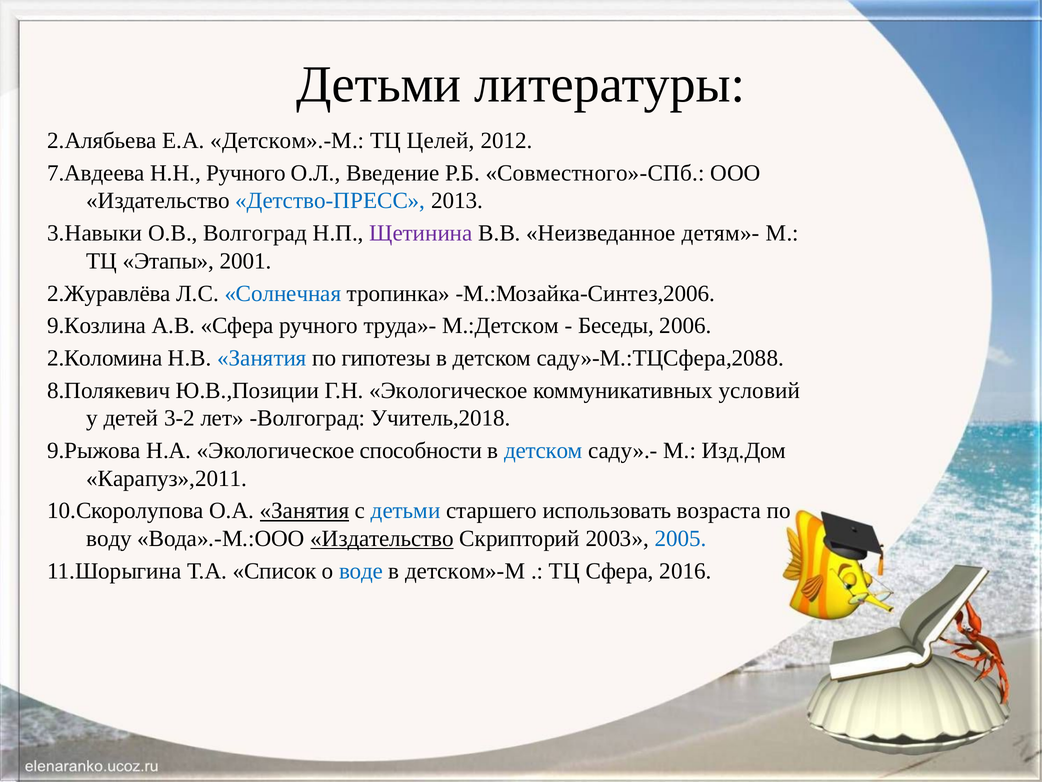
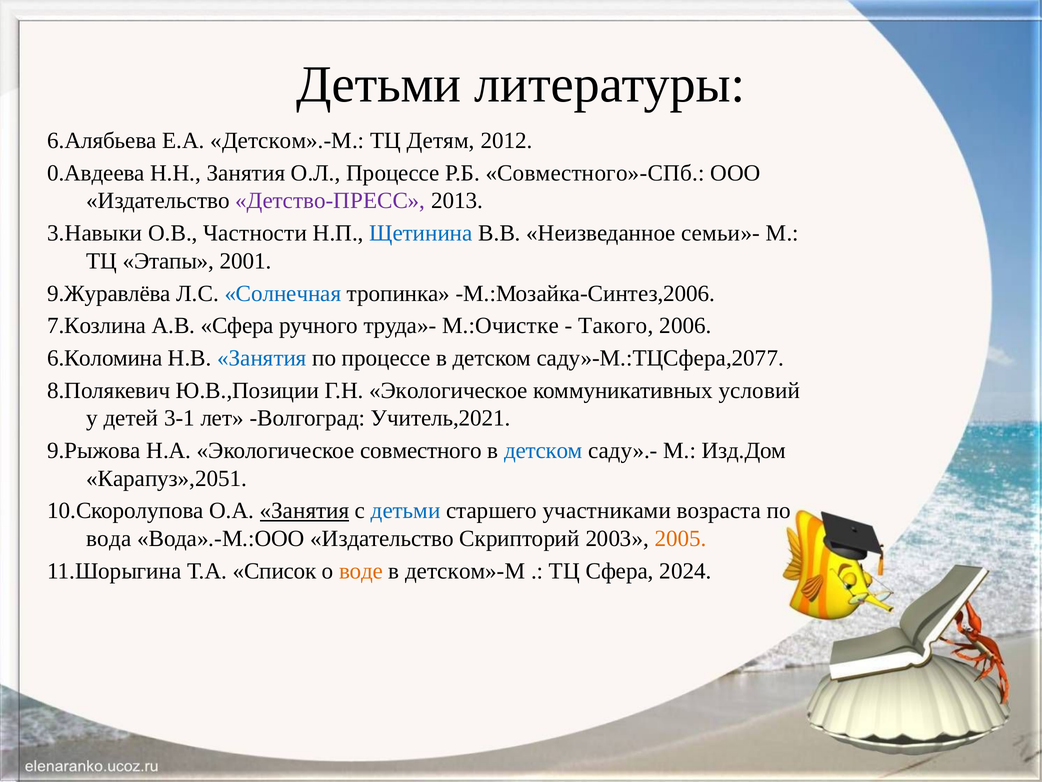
2.Алябьева: 2.Алябьева -> 6.Алябьева (102, 141)
Целей: Целей -> Детям (441, 141)
7.Авдеева: 7.Авдеева -> 0.Авдеева (96, 173)
Н.Н Ручного: Ручного -> Занятия (246, 173)
О.Л Введение: Введение -> Процессе (393, 173)
Детство-ПРЕСС colour: blue -> purple (330, 201)
О.В Волгоград: Волгоград -> Частности (255, 233)
Щетинина colour: purple -> blue (421, 233)
детям»-: детям»- -> семьи»- (721, 233)
2.Журавлёва: 2.Журавлёва -> 9.Журавлёва (109, 293)
9.Козлина: 9.Козлина -> 7.Козлина (97, 326)
М.:Детском: М.:Детском -> М.:Очистке (500, 326)
Беседы: Беседы -> Такого (616, 326)
2.Коломина: 2.Коломина -> 6.Коломина (105, 358)
по гипотезы: гипотезы -> процессе (386, 358)
саду»-М.:ТЦСфера,2088: саду»-М.:ТЦСфера,2088 -> саду»-М.:ТЦСфера,2077 (660, 358)
3-2: 3-2 -> 3-1 (179, 418)
Учитель,2018: Учитель,2018 -> Учитель,2021 (441, 418)
способности: способности -> совместного (421, 450)
Карапуз»,2011: Карапуз»,2011 -> Карапуз»,2051 (167, 478)
использовать: использовать -> участниками (607, 510)
воду: воду -> вода (109, 538)
Издательство underline: present -> none (382, 538)
2005 colour: blue -> orange (681, 538)
воде colour: blue -> orange (361, 571)
2016: 2016 -> 2024 (685, 571)
